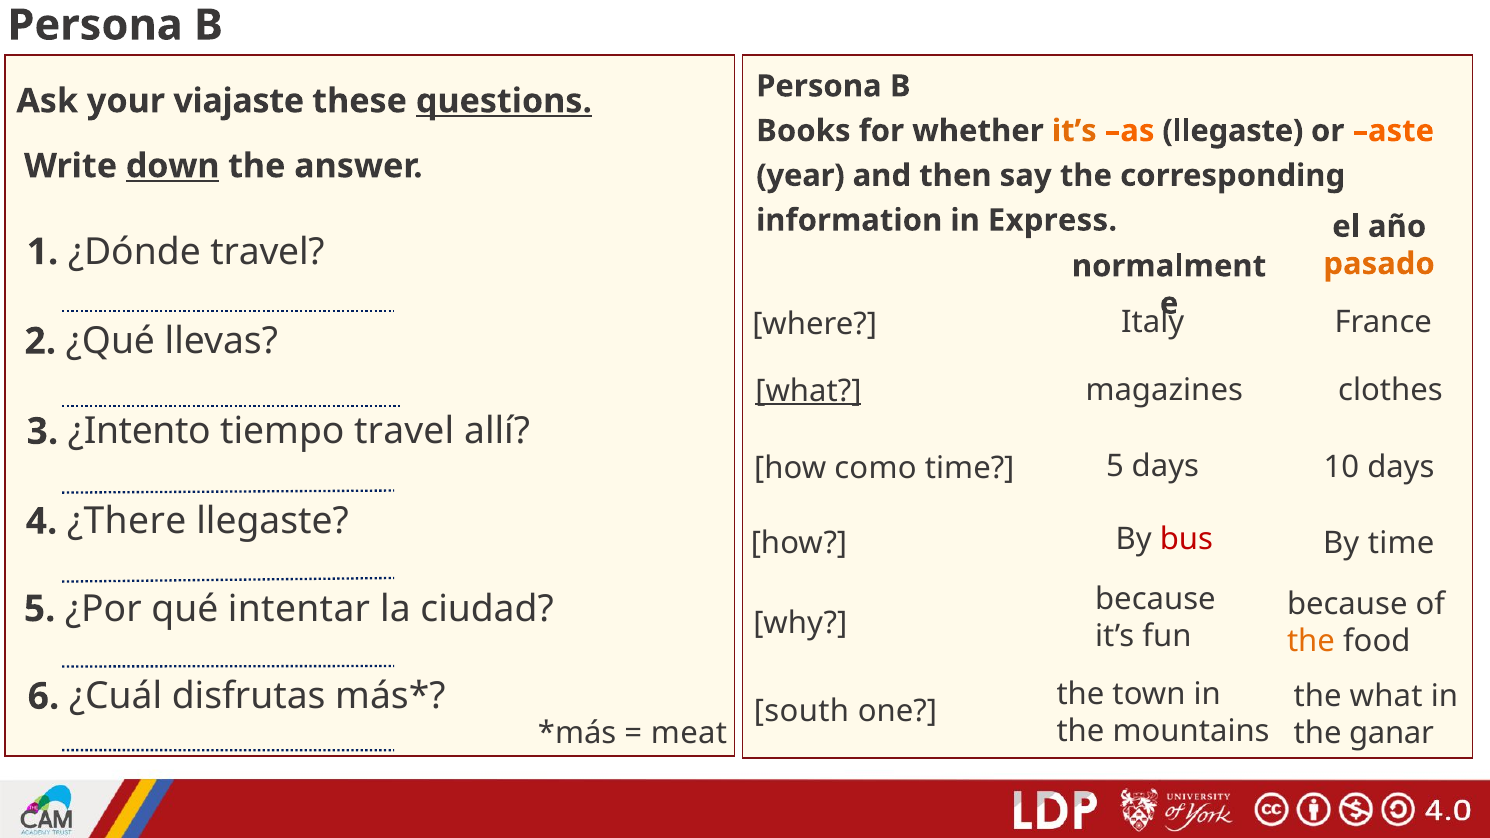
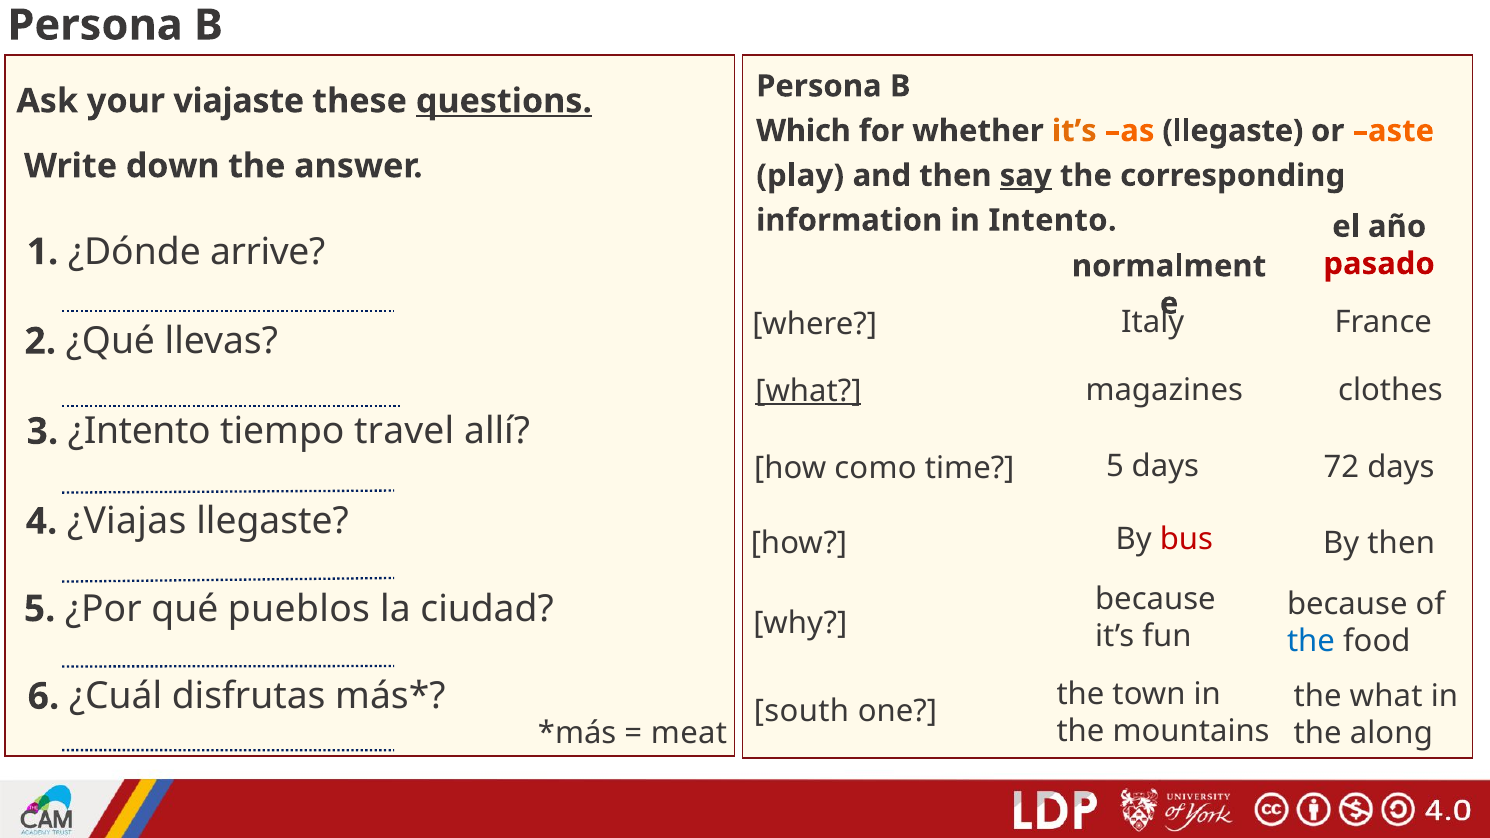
Books: Books -> Which (804, 131)
down underline: present -> none (173, 166)
year: year -> play (800, 176)
say underline: none -> present (1026, 176)
Express: Express -> Intento (1052, 220)
¿Dónde travel: travel -> arrive (268, 252)
pasado colour: orange -> red (1379, 264)
10: 10 -> 72 (1341, 468)
¿There: ¿There -> ¿Viajas (127, 521)
By time: time -> then (1401, 544)
intentar: intentar -> pueblos (299, 609)
the colour: orange -> blue (1311, 642)
ganar: ganar -> along (1391, 733)
